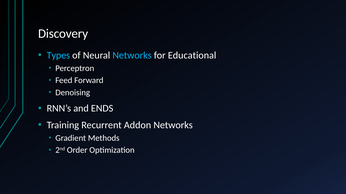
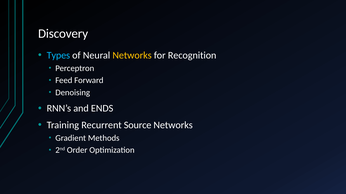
Networks colour: light blue -> yellow (132, 55)
Educational: Educational -> Recognition (192, 55)
Addon: Addon -> Source (138, 125)
